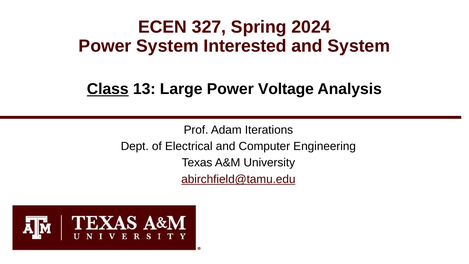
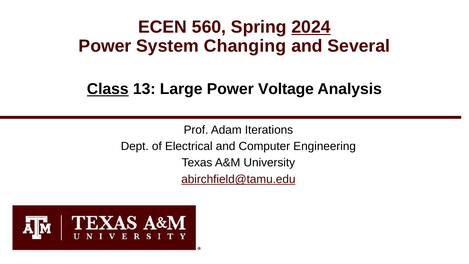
327: 327 -> 560 (209, 27)
2024 underline: none -> present (311, 27)
Interested: Interested -> Changing (245, 46)
and System: System -> Several (359, 46)
